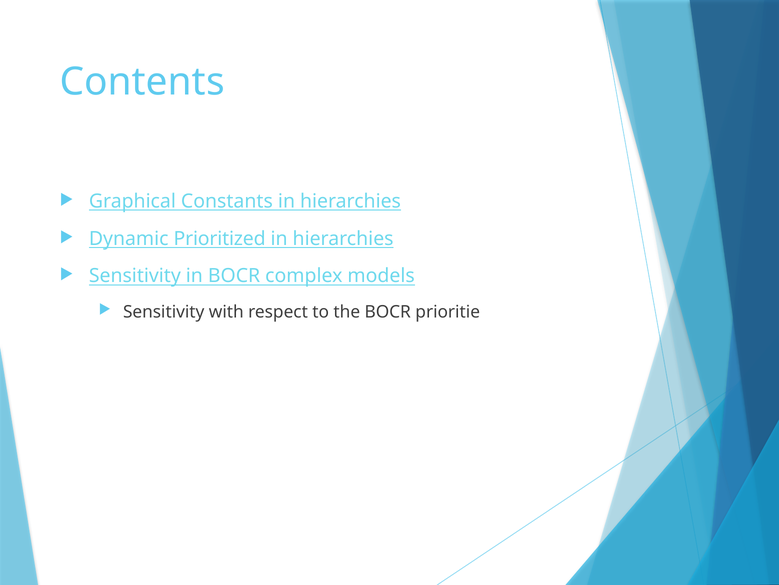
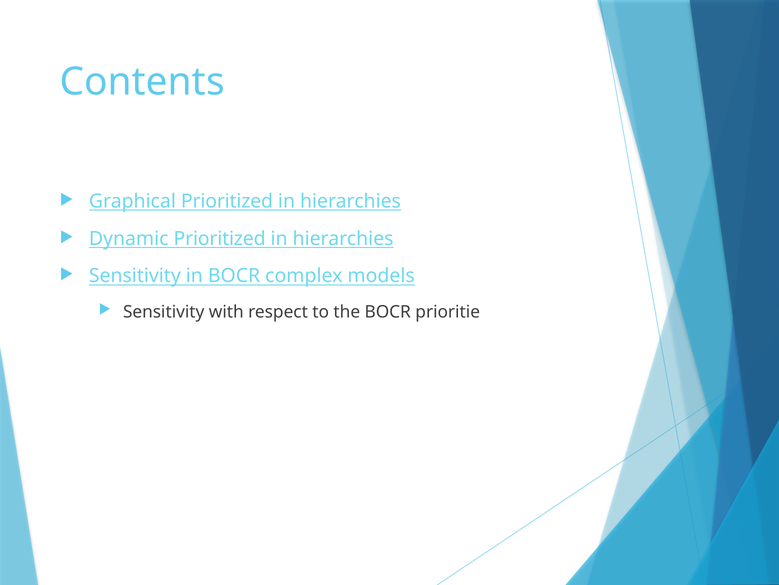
Graphical Constants: Constants -> Prioritized (227, 201)
